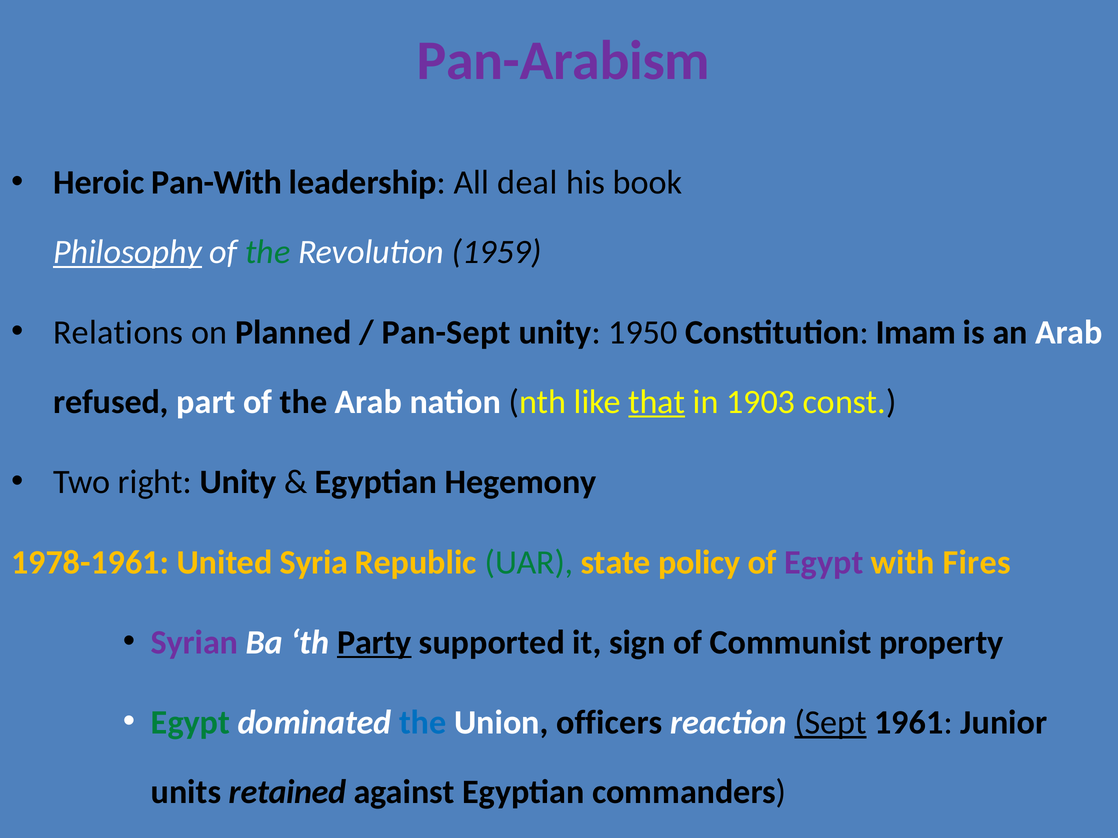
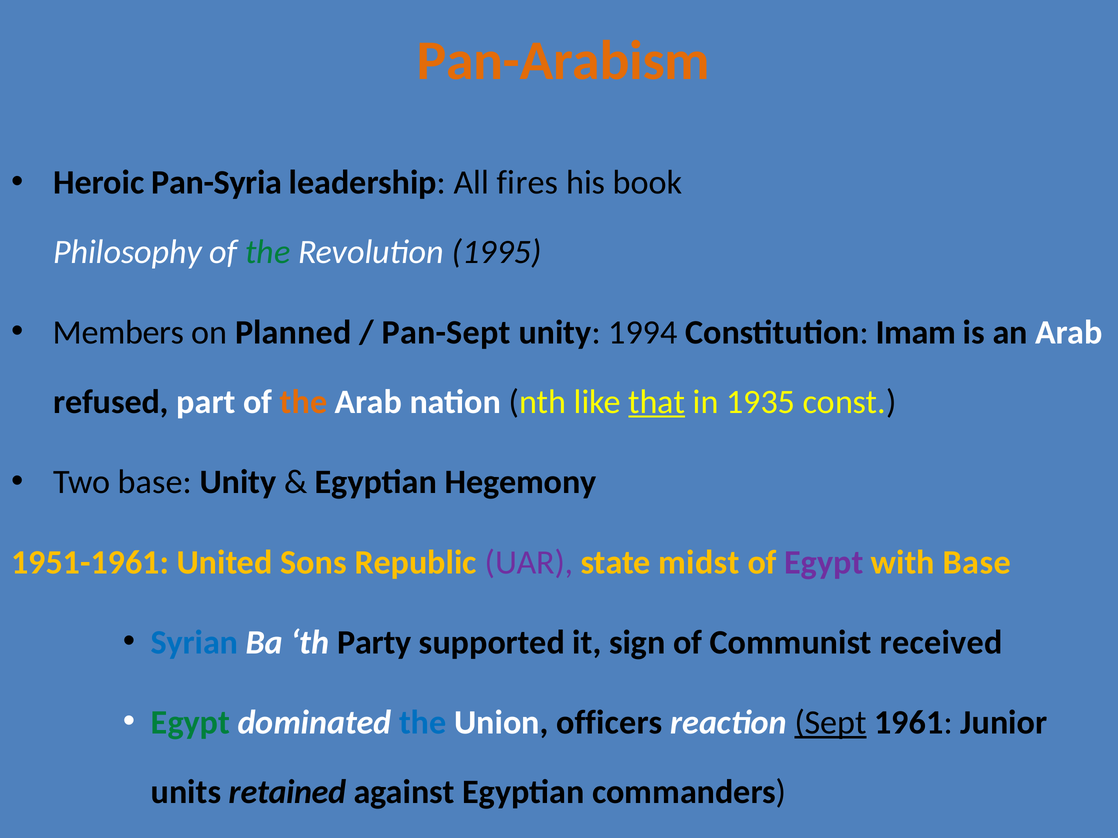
Pan-Arabism colour: purple -> orange (563, 61)
Pan-With: Pan-With -> Pan-Syria (217, 183)
deal: deal -> fires (527, 183)
Philosophy underline: present -> none (128, 252)
1959: 1959 -> 1995 (497, 252)
Relations: Relations -> Members (119, 333)
1950: 1950 -> 1994 (643, 333)
the colour: black -> orange (304, 402)
1903: 1903 -> 1935 (761, 402)
Two right: right -> base (155, 482)
1978-1961: 1978-1961 -> 1951-1961 (90, 563)
Syria: Syria -> Sons (314, 563)
UAR colour: green -> purple (529, 563)
policy: policy -> midst (699, 563)
with Fires: Fires -> Base (977, 563)
Syrian colour: purple -> blue (195, 643)
Party underline: present -> none (374, 643)
property: property -> received (941, 643)
